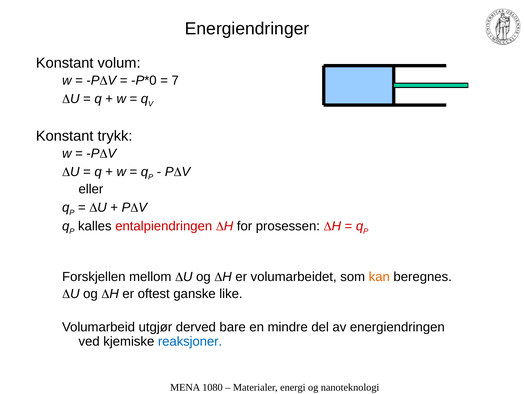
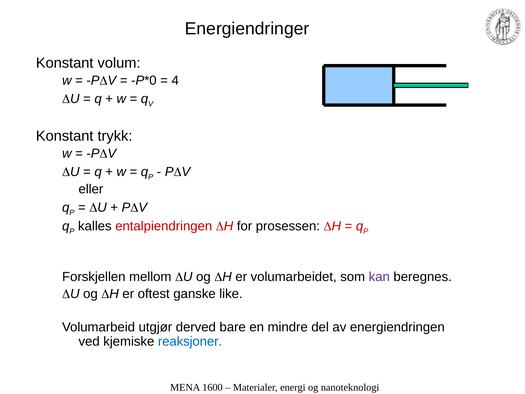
7: 7 -> 4 (175, 81)
kan colour: orange -> purple (379, 277)
1080: 1080 -> 1600 (212, 387)
